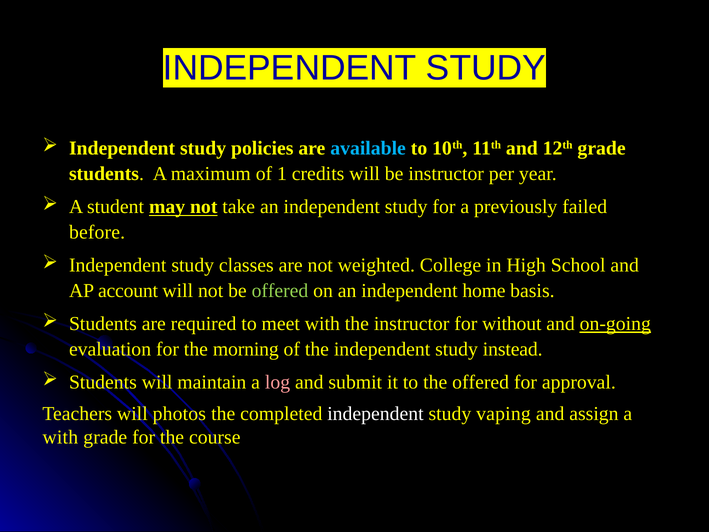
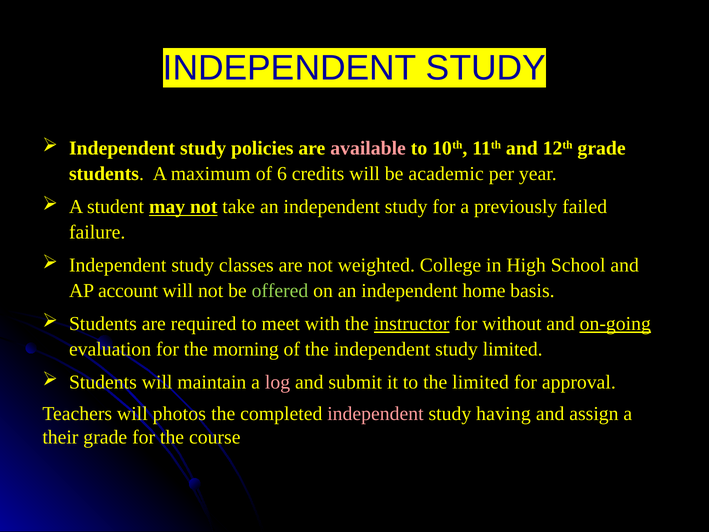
available colour: light blue -> pink (368, 148)
1: 1 -> 6 (282, 174)
be instructor: instructor -> academic (446, 174)
before: before -> failure (97, 232)
instructor underline: none -> present (412, 324)
study instead: instead -> limited (513, 349)
the offered: offered -> limited (481, 382)
independent colour: white -> pink (375, 414)
vaping: vaping -> having (503, 414)
with: with -> their (60, 437)
